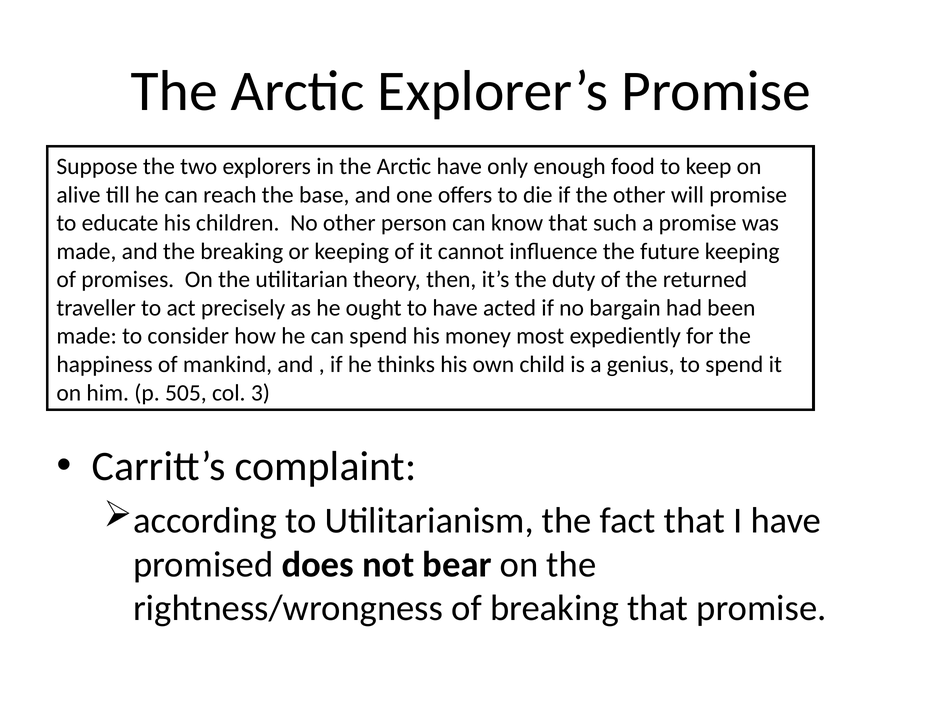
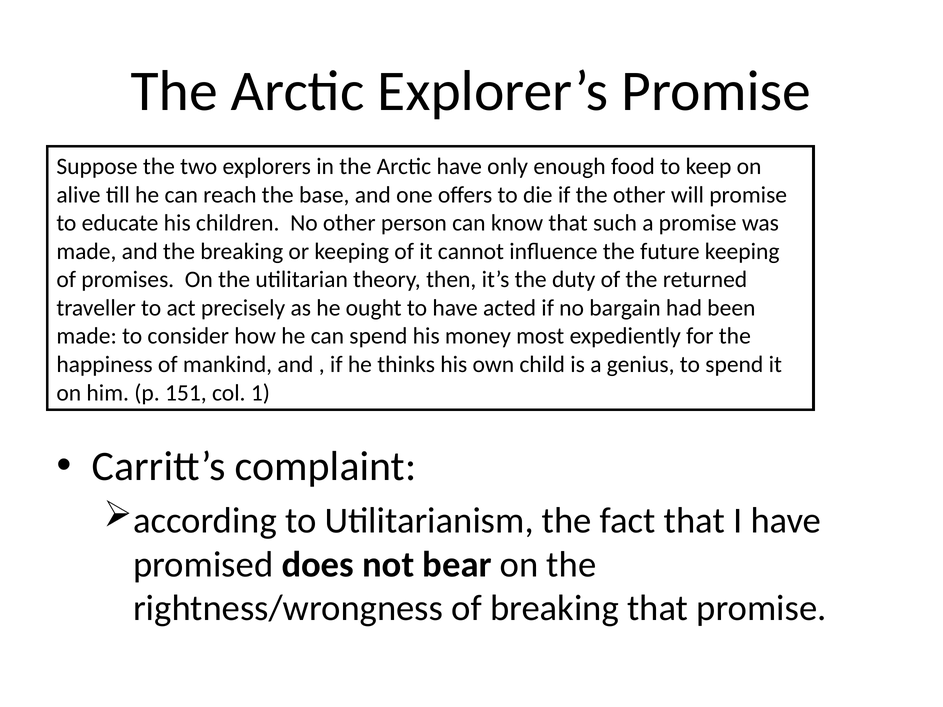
505: 505 -> 151 (186, 393)
3: 3 -> 1 (260, 393)
